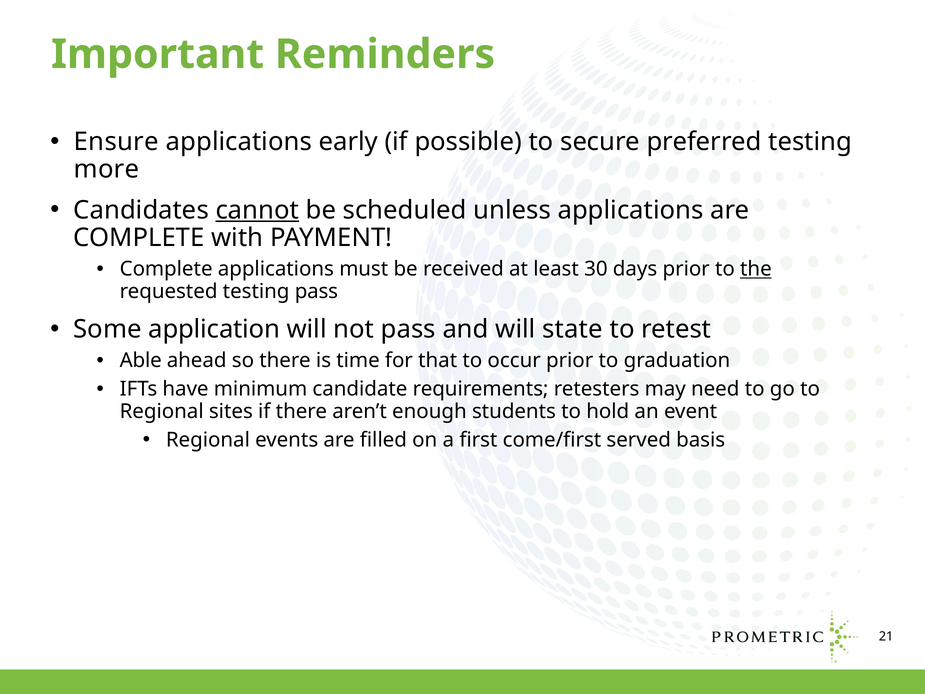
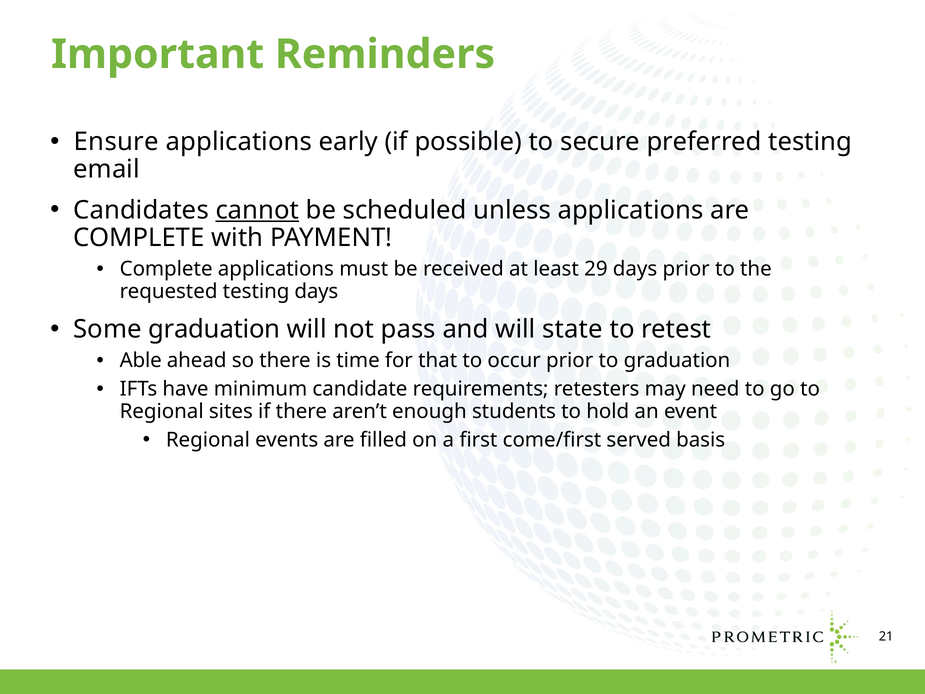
more: more -> email (107, 169)
30: 30 -> 29 (596, 269)
the underline: present -> none (756, 269)
testing pass: pass -> days (316, 291)
Some application: application -> graduation (214, 329)
